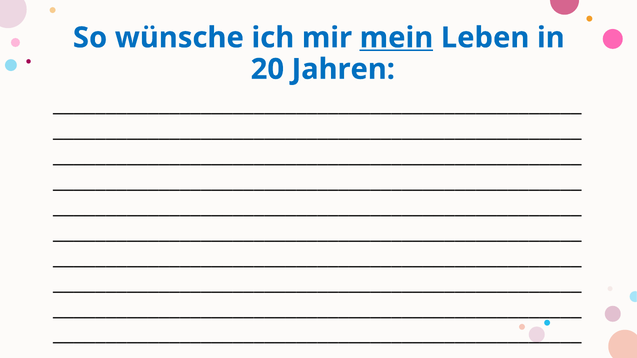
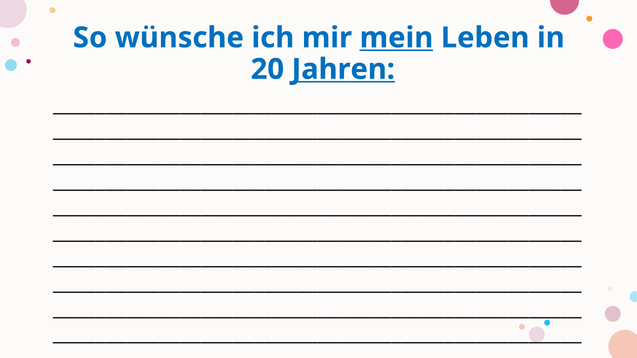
Jahren underline: none -> present (343, 69)
